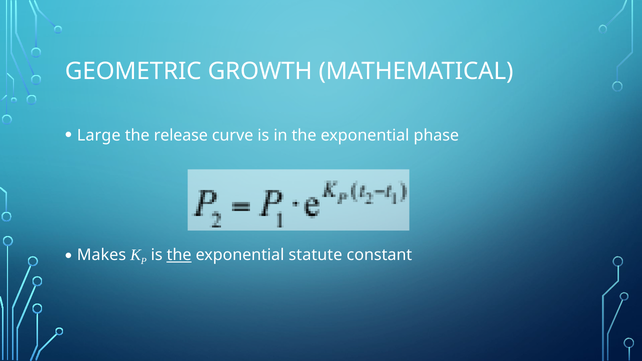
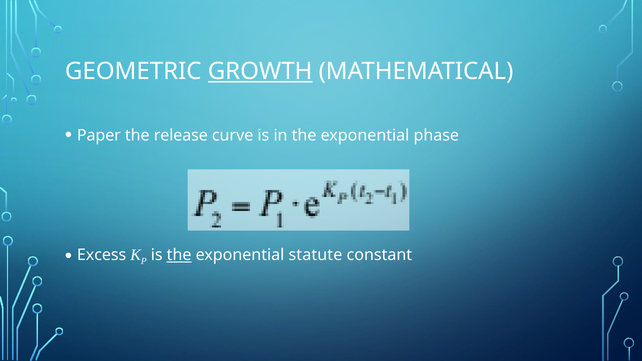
GROWTH underline: none -> present (260, 71)
Large: Large -> Paper (99, 135)
Makes: Makes -> Excess (102, 255)
